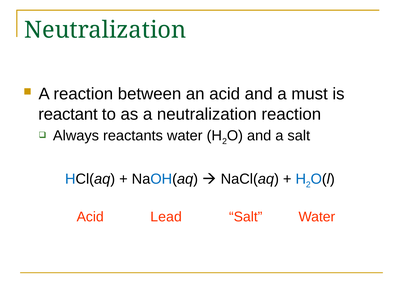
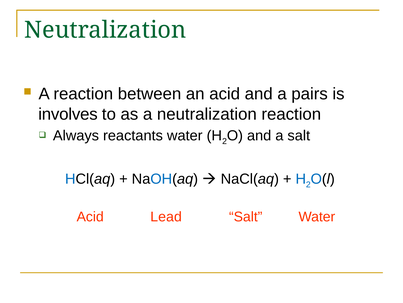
must: must -> pairs (310, 94)
reactant: reactant -> involves (68, 114)
